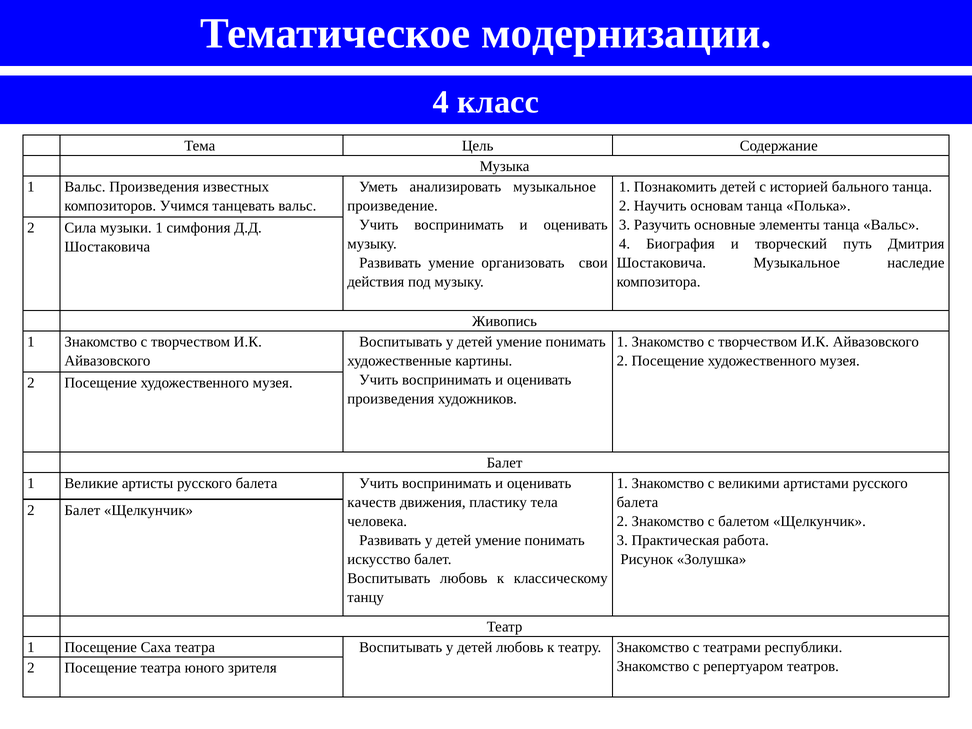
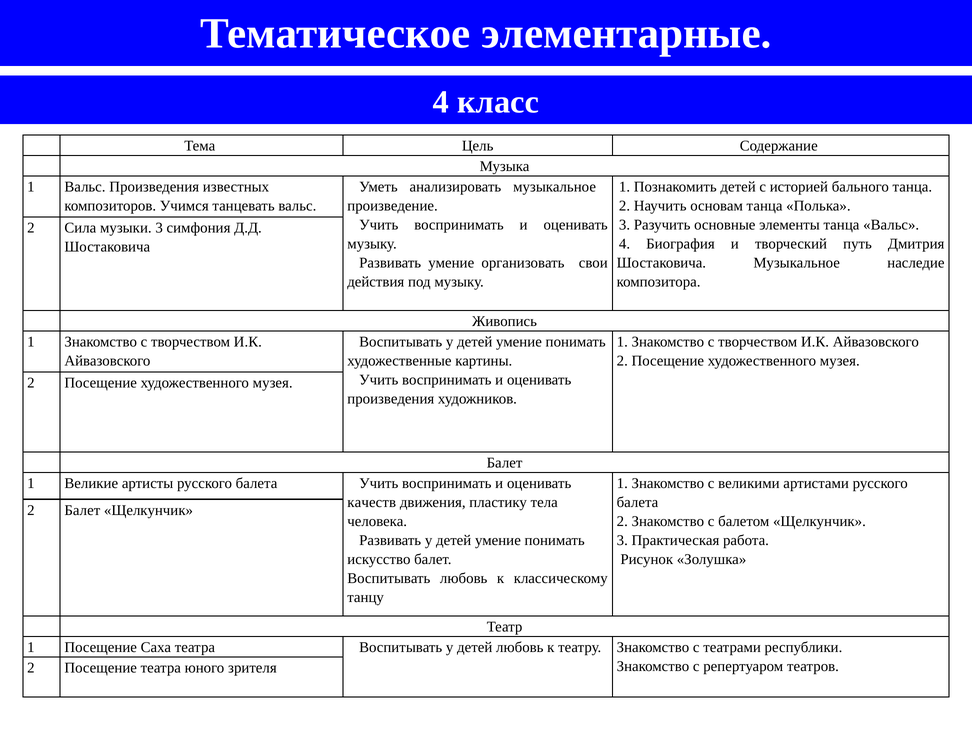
модернизации: модернизации -> элементарные (626, 33)
музыки 1: 1 -> 3 (159, 228)
